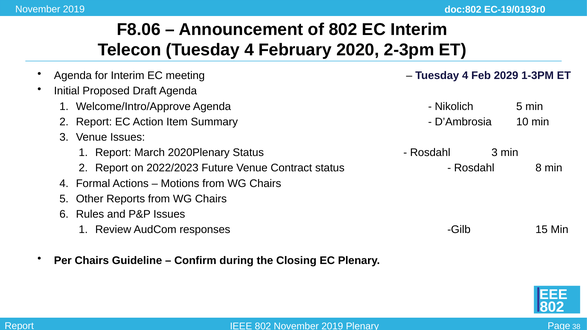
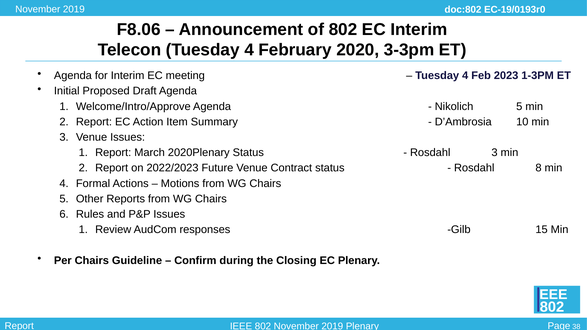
2-3pm: 2-3pm -> 3-3pm (409, 50)
2029: 2029 -> 2023 (506, 76)
